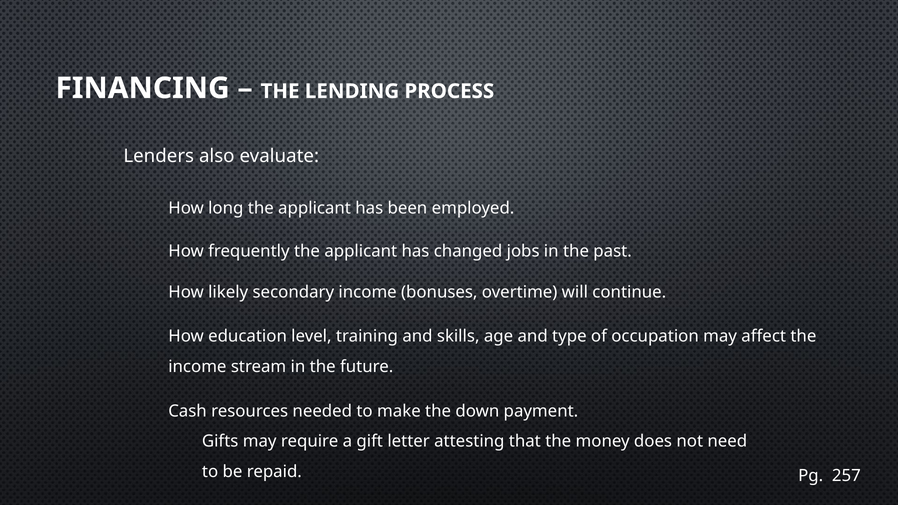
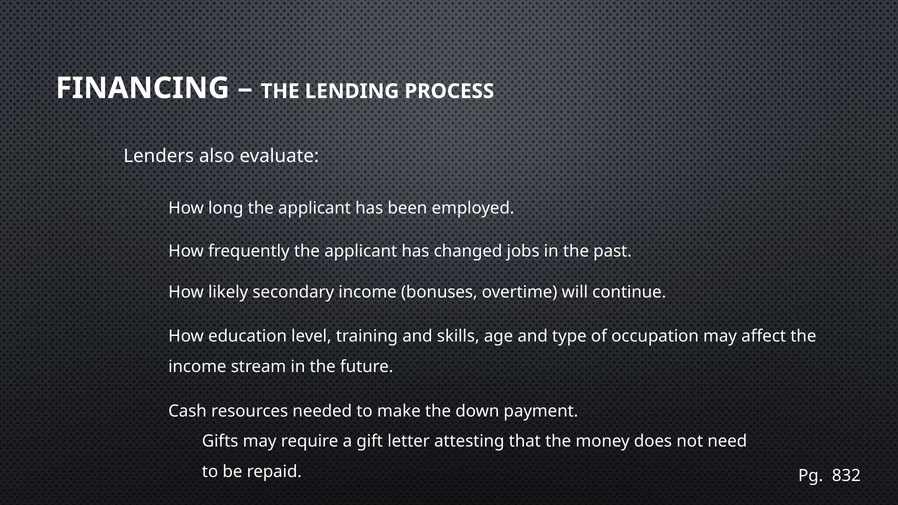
257: 257 -> 832 (846, 476)
